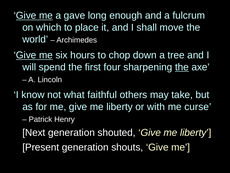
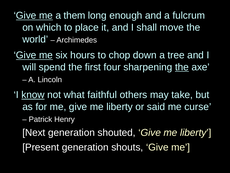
gave: gave -> them (75, 15)
know underline: none -> present (33, 95)
with: with -> said (156, 106)
